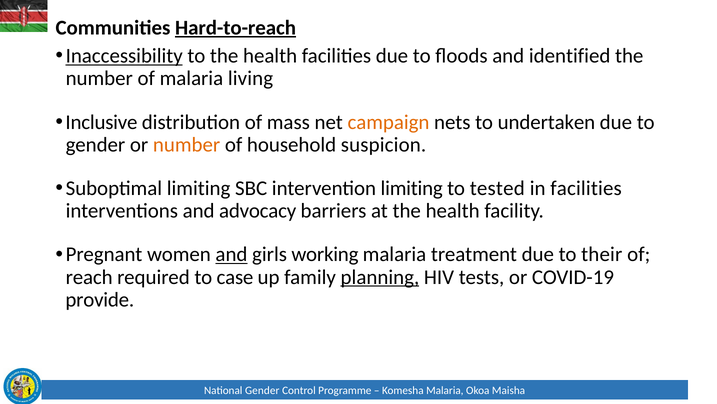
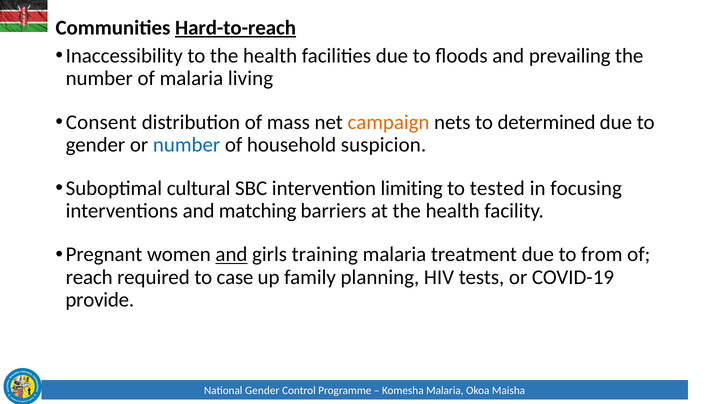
Inaccessibility underline: present -> none (124, 56)
identified: identified -> prevailing (570, 56)
Inclusive: Inclusive -> Consent (101, 122)
undertaken: undertaken -> determined (547, 122)
number colour: orange -> blue (187, 144)
Suboptimal limiting: limiting -> cultural (199, 188)
in facilities: facilities -> focusing (586, 188)
advocacy: advocacy -> matching (258, 211)
working: working -> training (325, 254)
their: their -> from (602, 254)
planning underline: present -> none (380, 277)
